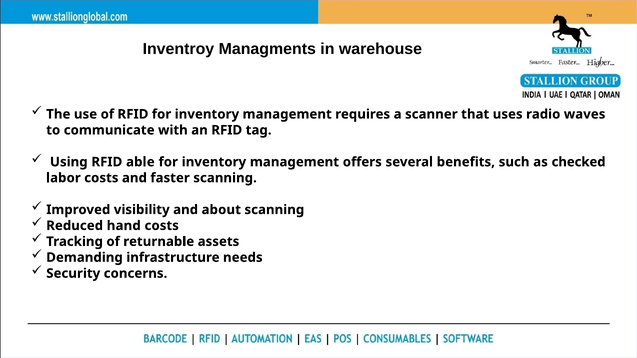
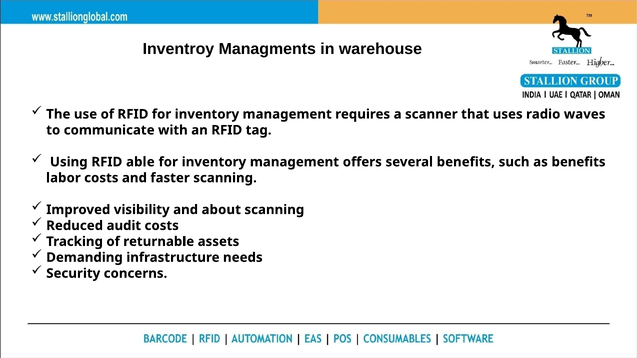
as checked: checked -> benefits (579, 162)
hand: hand -> audit (124, 226)
